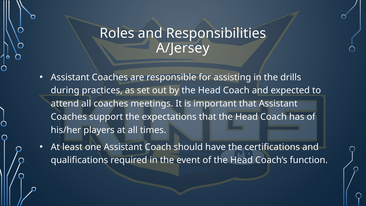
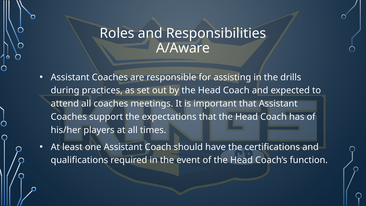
A/Jersey: A/Jersey -> A/Aware (183, 48)
